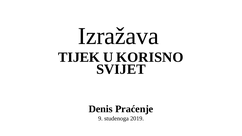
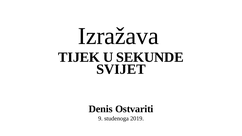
KORISNO: KORISNO -> SEKUNDE (150, 57)
Praćenje: Praćenje -> Ostvariti (134, 109)
